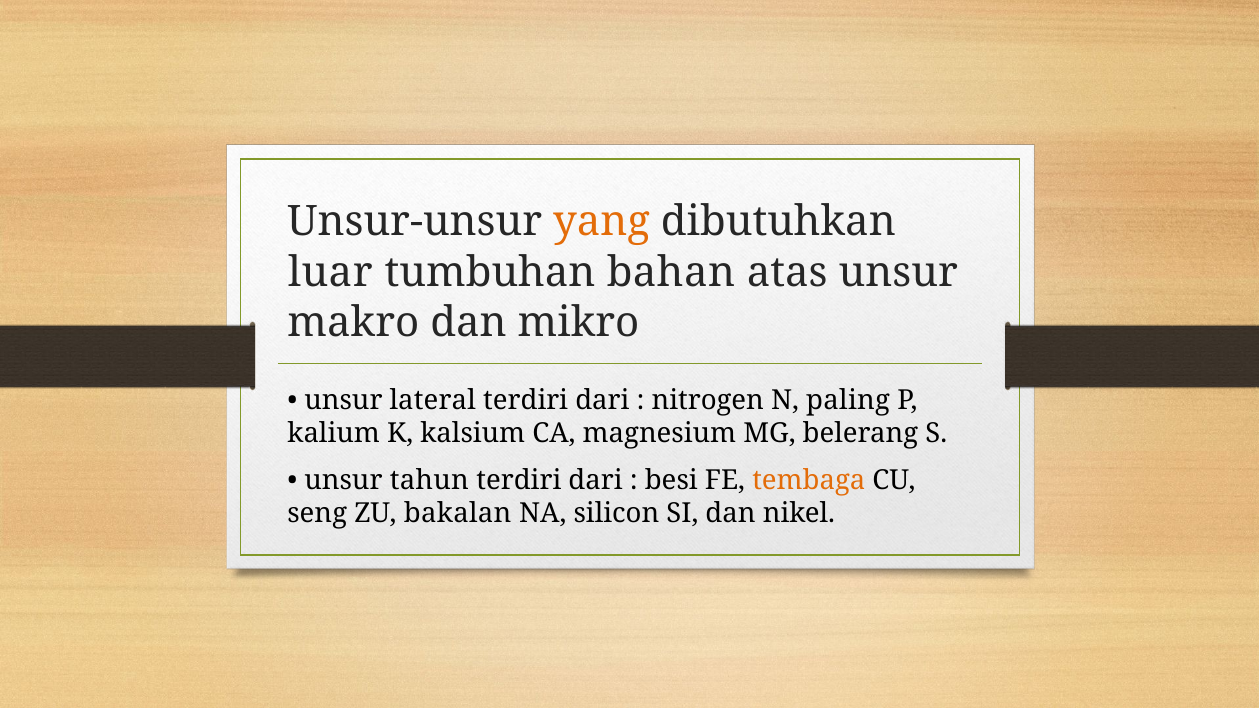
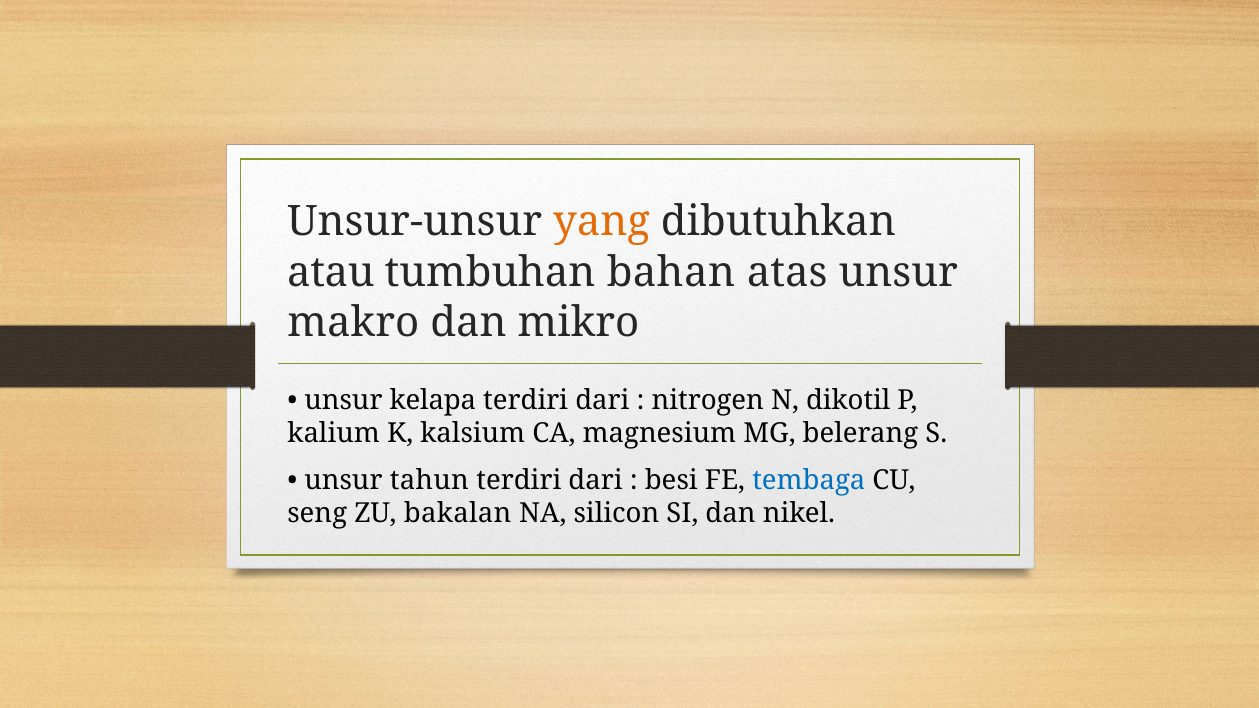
luar: luar -> atau (331, 272)
lateral: lateral -> kelapa (433, 401)
paling: paling -> dikotil (848, 401)
tembaga colour: orange -> blue (809, 480)
